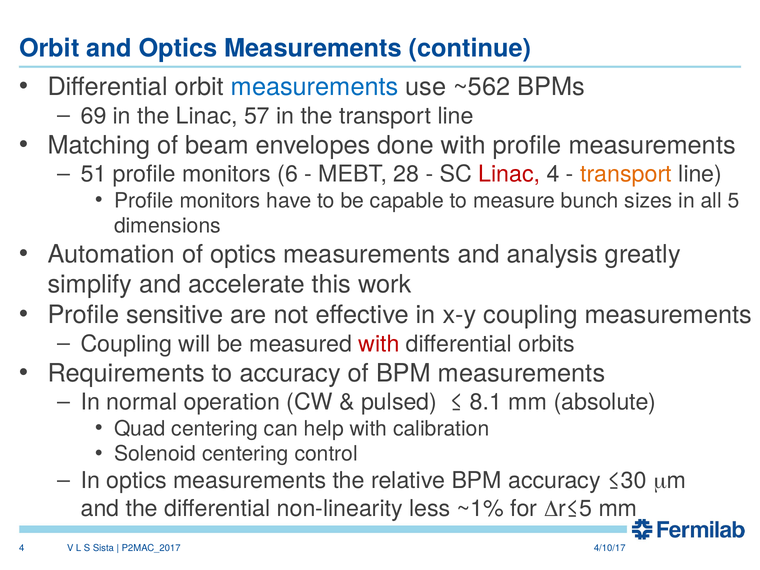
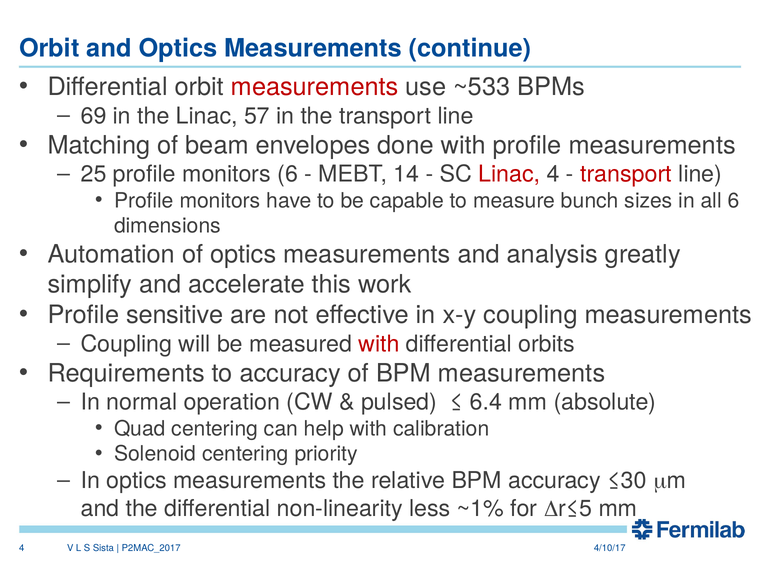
measurements colour: blue -> red (315, 87)
~562: ~562 -> ~533 (482, 87)
51: 51 -> 25 (94, 174)
28: 28 -> 14 (406, 174)
transport colour: orange -> red (626, 174)
all 5: 5 -> 6 (734, 201)
8.1: 8.1 -> 6.4 (486, 402)
control: control -> priority (326, 454)
